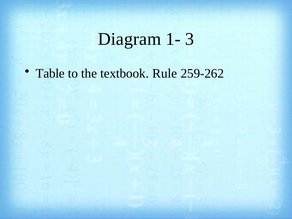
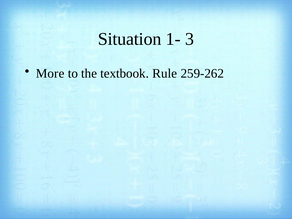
Diagram: Diagram -> Situation (130, 39)
Table: Table -> More (50, 73)
